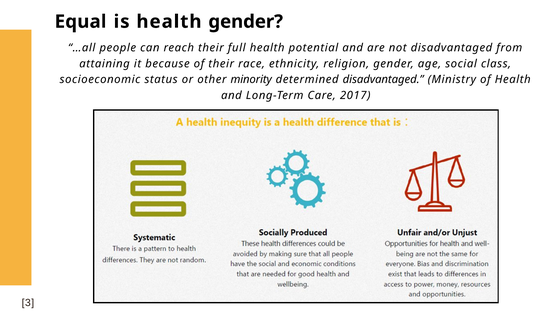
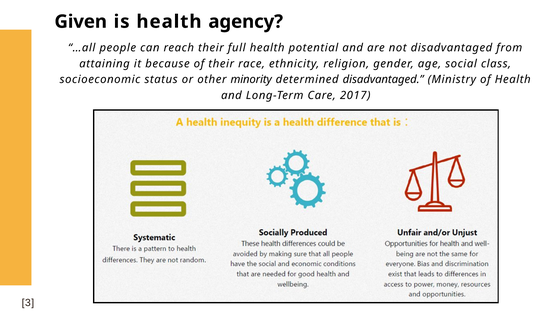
Equal: Equal -> Given (81, 22)
health gender: gender -> agency (246, 22)
